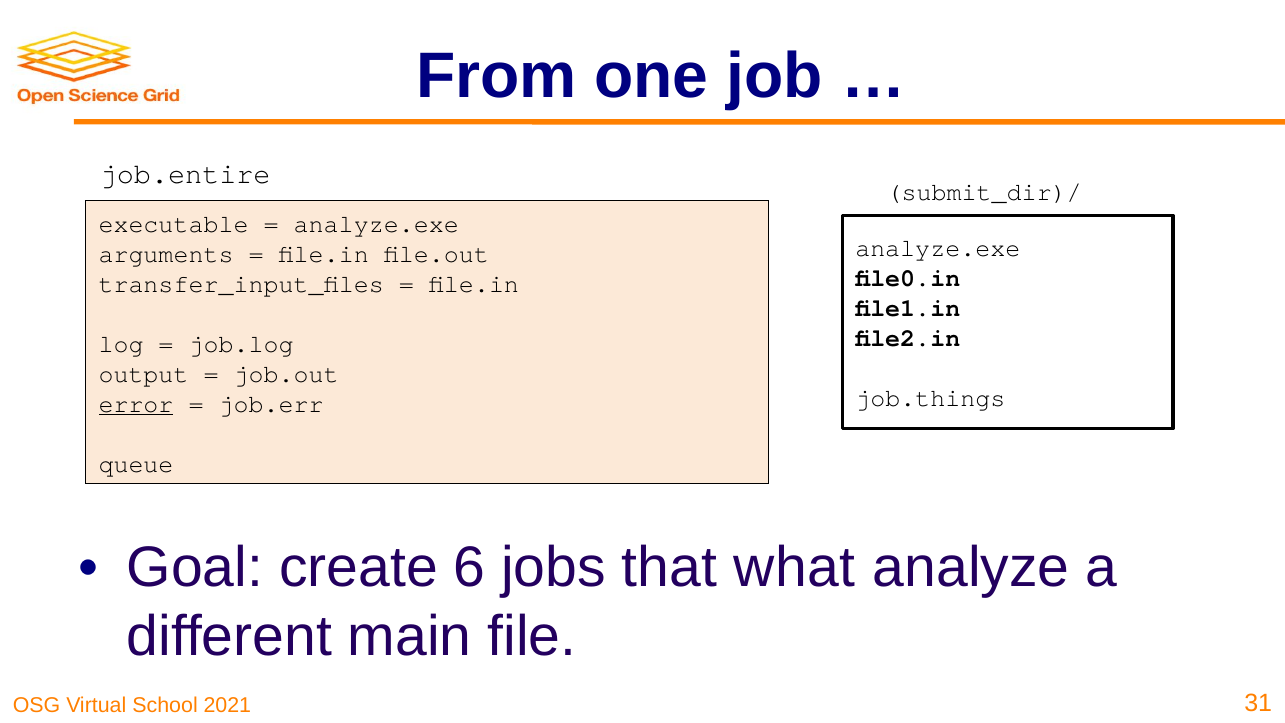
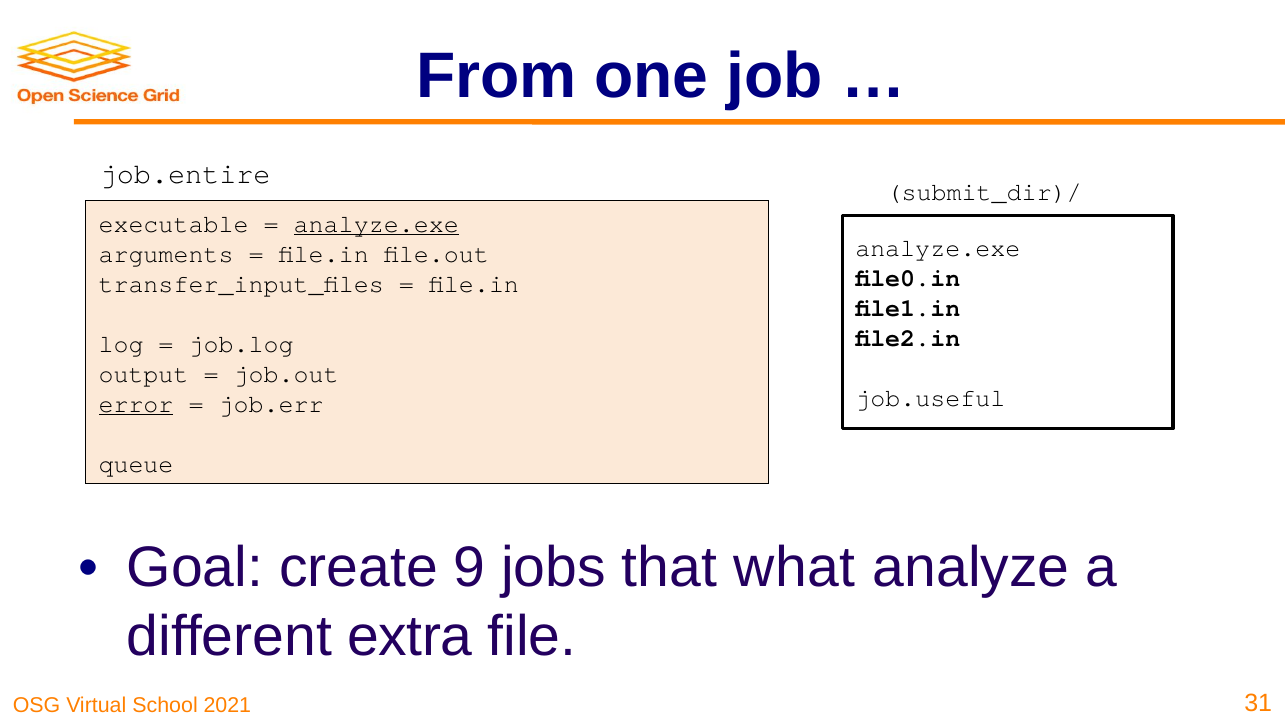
analyze.exe underline: none -> present (376, 224)
job.things: job.things -> job.useful (930, 399)
6: 6 -> 9 (470, 568)
main: main -> extra (410, 637)
